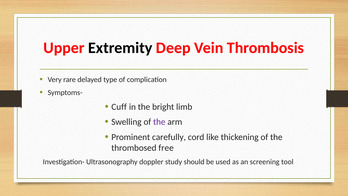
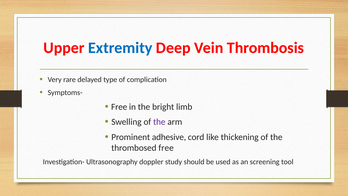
Extremity colour: black -> blue (120, 48)
Cuff: Cuff -> Free (119, 107)
carefully: carefully -> adhesive (169, 137)
